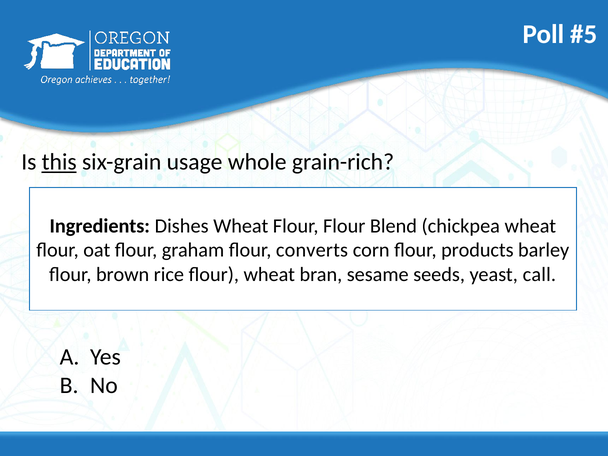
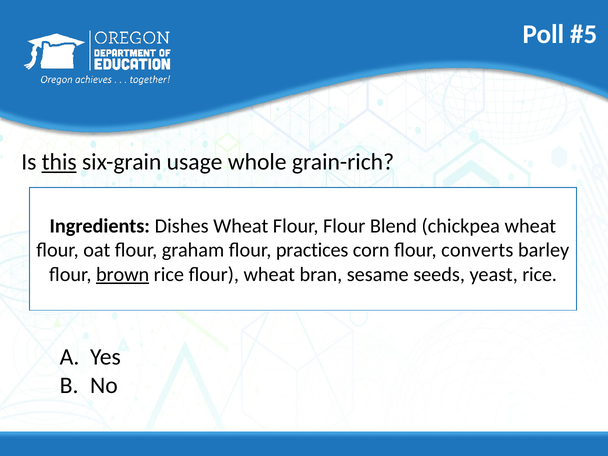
converts: converts -> practices (312, 250)
products: products -> converts (477, 250)
brown underline: none -> present (123, 275)
yeast call: call -> rice (540, 275)
